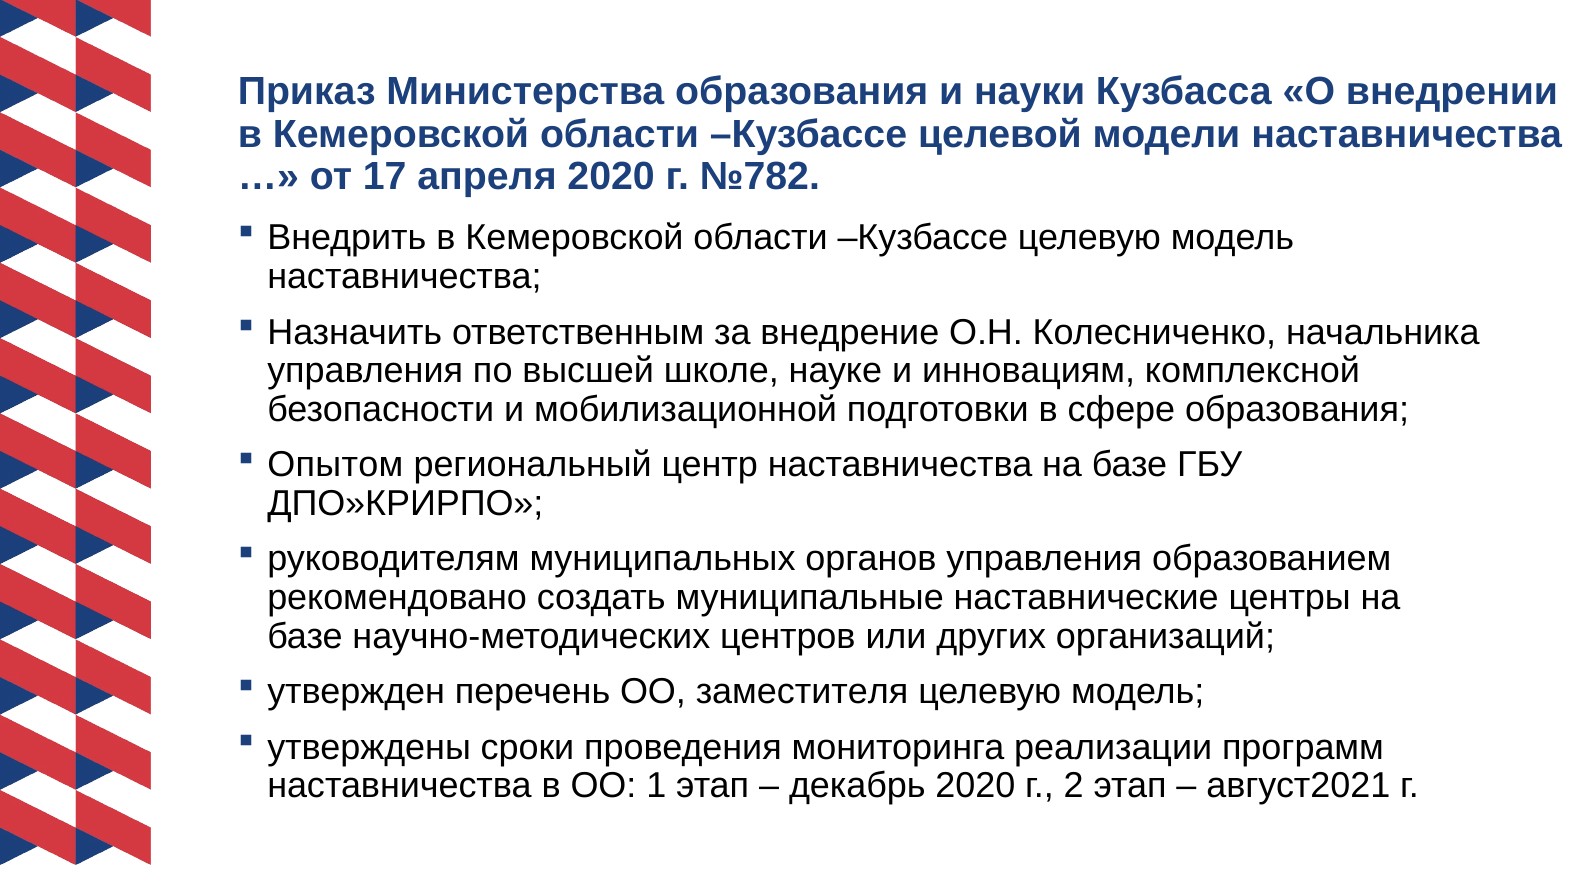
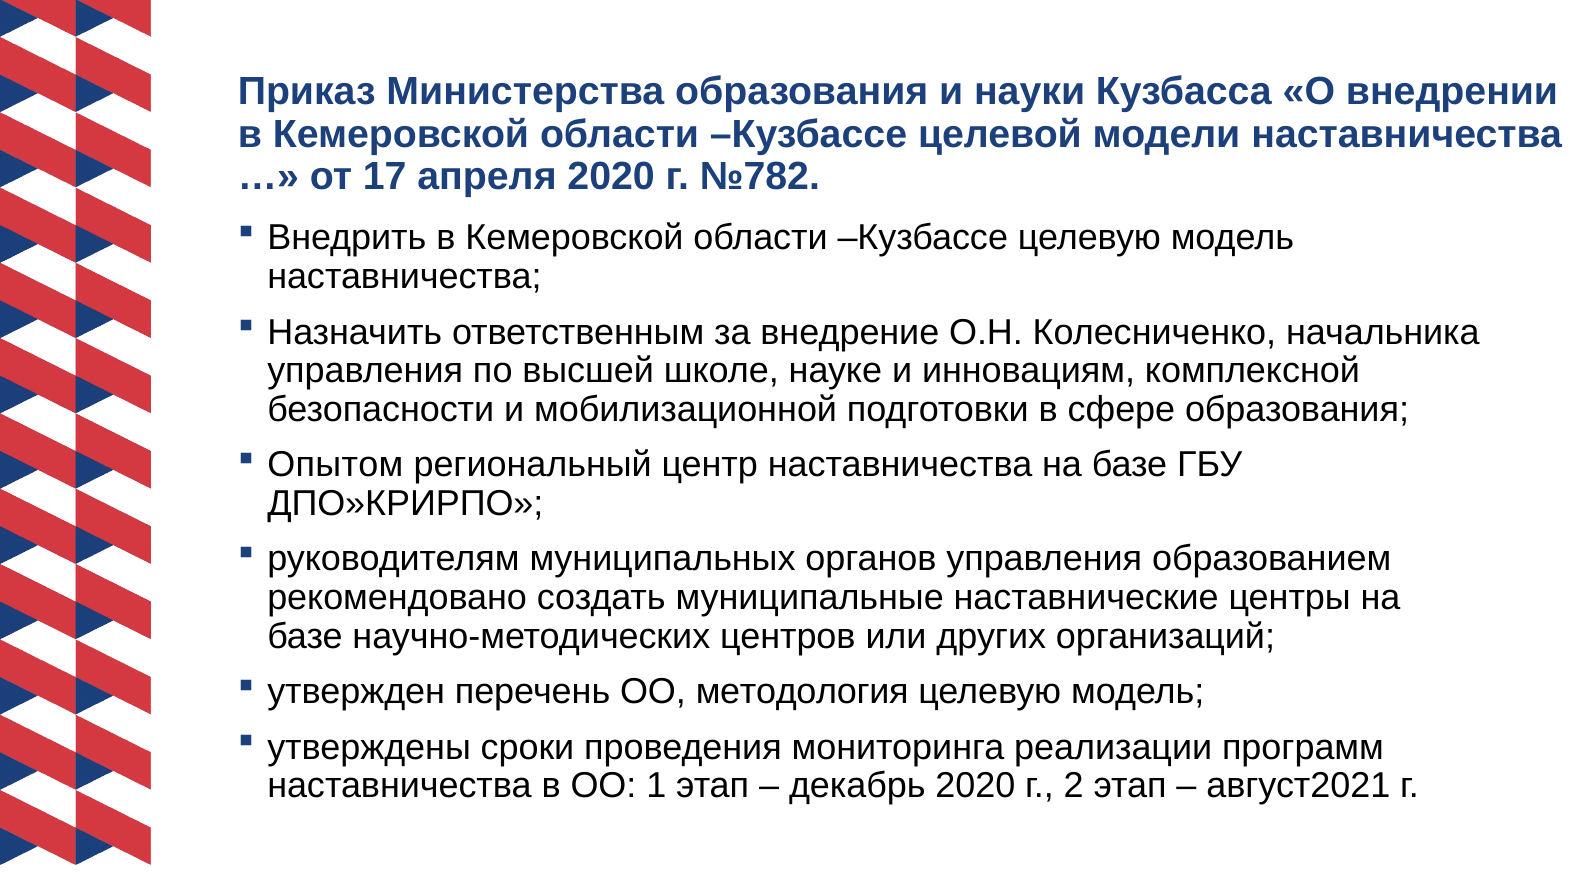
заместителя: заместителя -> методология (802, 692)
